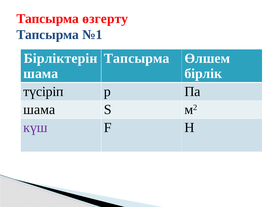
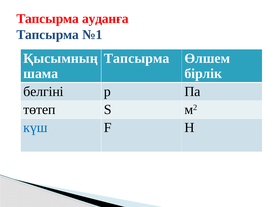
өзгерту: өзгерту -> ауданға (105, 19)
Бірліктерін: Бірліктерін -> Қысымның (61, 58)
түсіріп: түсіріп -> белгіні (43, 92)
шама: шама -> төтеп (39, 110)
күш colour: purple -> blue (35, 128)
